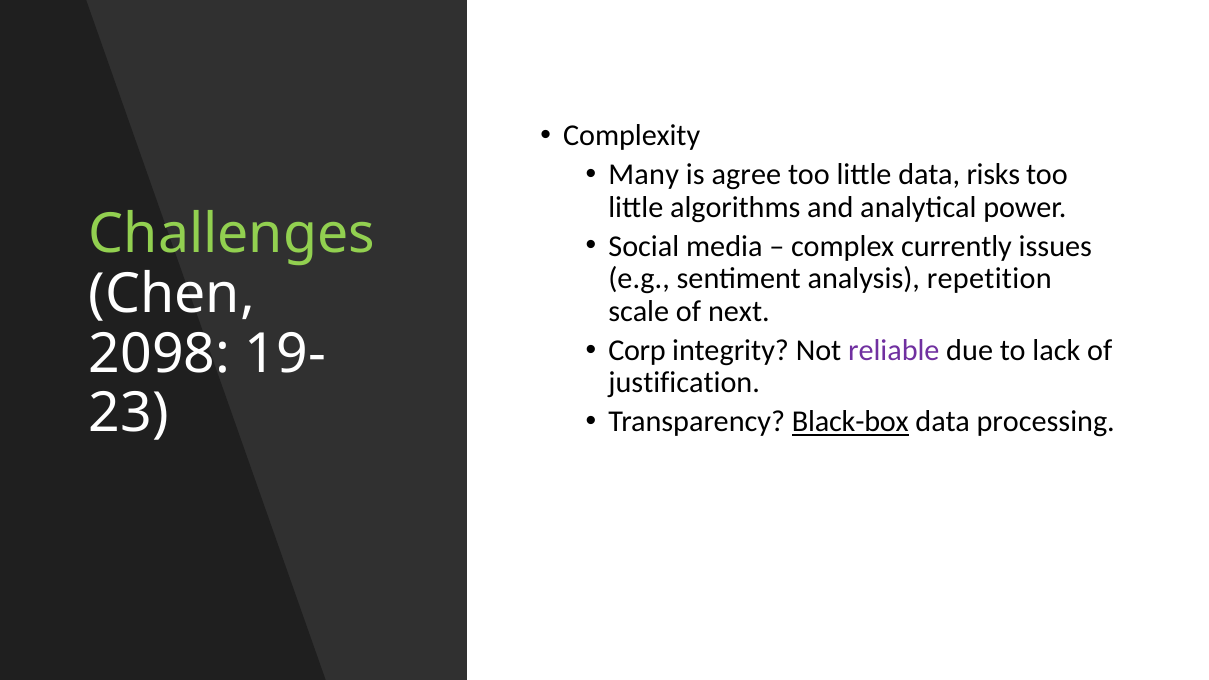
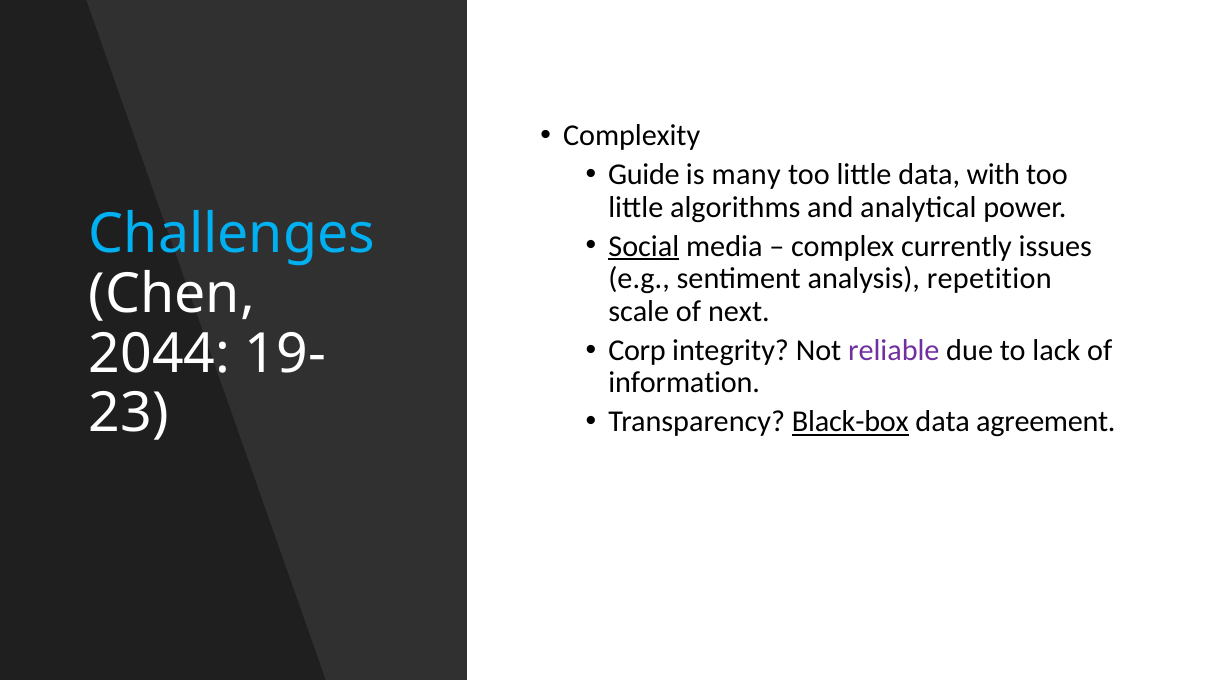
Many: Many -> Guide (644, 175)
agree: agree -> many (746, 175)
risks: risks -> with (993, 175)
Challenges colour: light green -> light blue (232, 234)
Social underline: none -> present (644, 246)
2098: 2098 -> 2044 (160, 354)
justification: justification -> information (684, 383)
processing: processing -> agreement (1046, 422)
